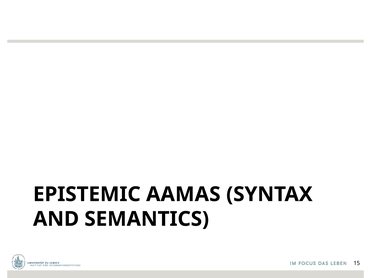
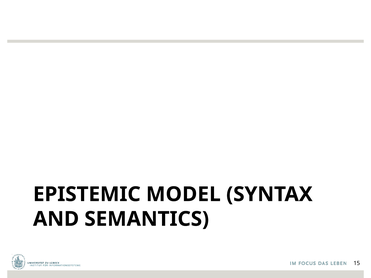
AAMAS: AAMAS -> MODEL (183, 194)
